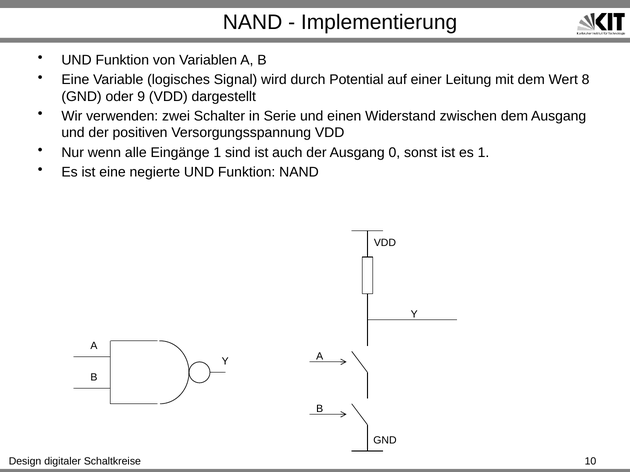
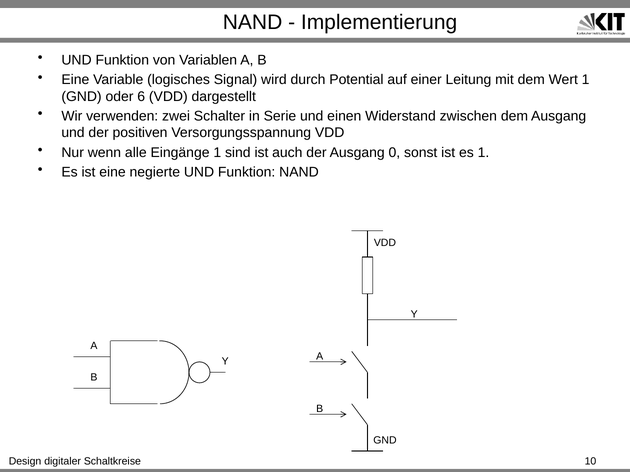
Wert 8: 8 -> 1 (586, 80)
9: 9 -> 6 (141, 97)
